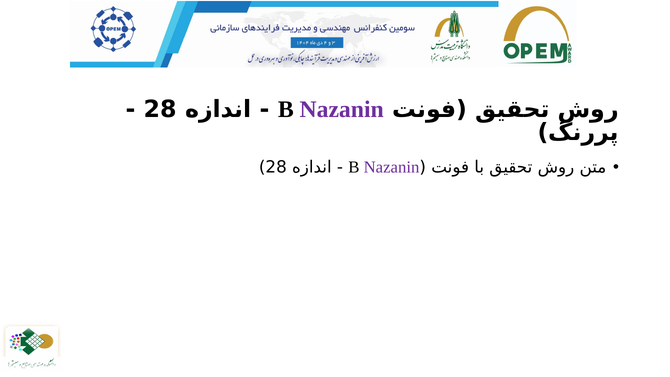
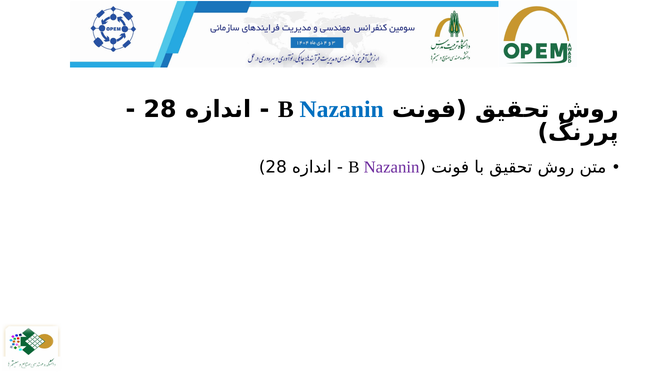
Nazanin colour: purple -> blue (342, 109)
